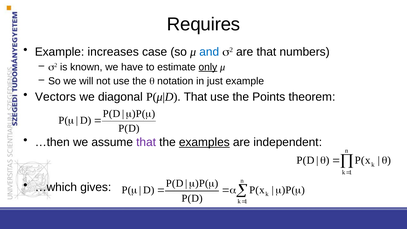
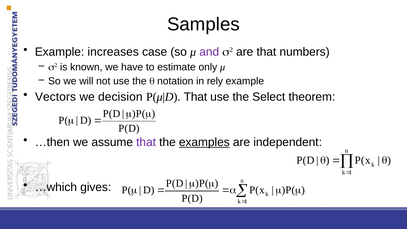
Requires: Requires -> Samples (203, 24)
and colour: blue -> purple (209, 52)
only underline: present -> none (208, 67)
just: just -> rely (215, 81)
diagonal: diagonal -> decision (120, 97)
Points: Points -> Select (269, 97)
